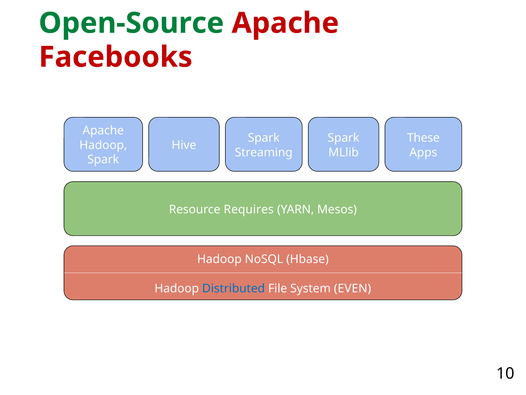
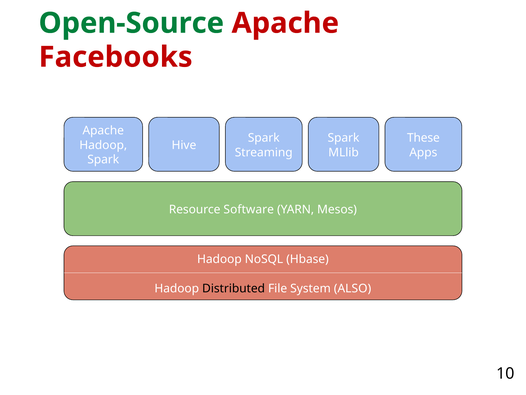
Requires: Requires -> Software (249, 209)
Distributed colour: blue -> black (234, 288)
EVEN: EVEN -> ALSO (353, 288)
